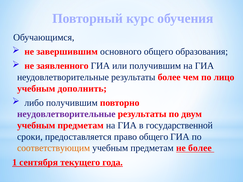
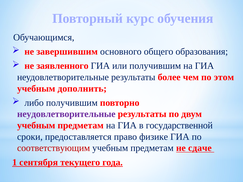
лицо: лицо -> этом (224, 77)
право общего: общего -> физике (154, 137)
соответствующим colour: orange -> red (54, 148)
не более: более -> сдаче (200, 148)
